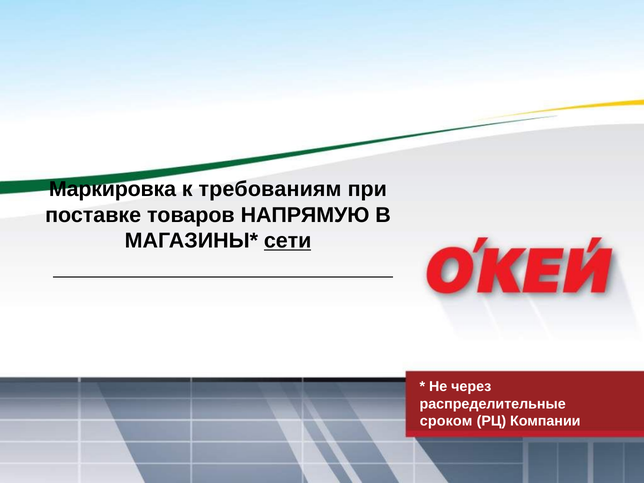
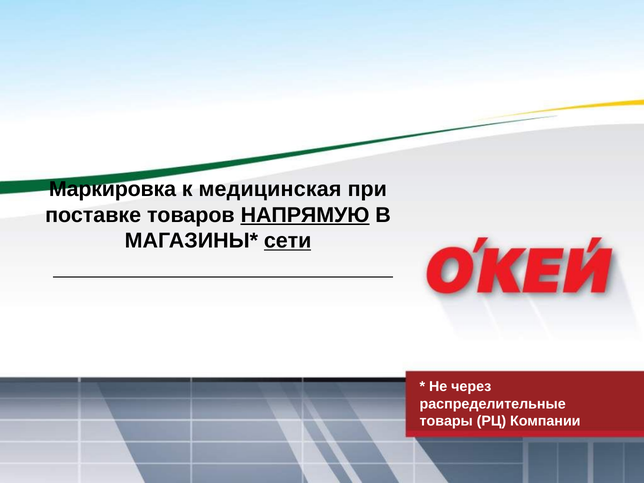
требованиям: требованиям -> медицинская (270, 189)
НАПРЯМУЮ underline: none -> present (305, 215)
сроком: сроком -> товары (446, 421)
